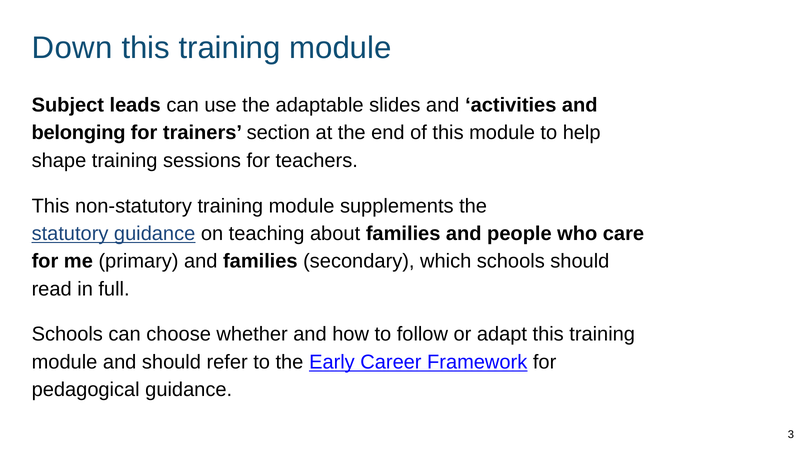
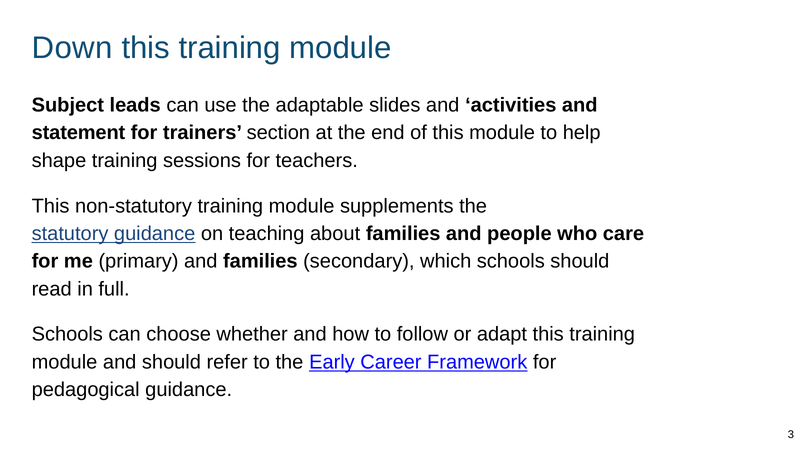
belonging: belonging -> statement (78, 133)
